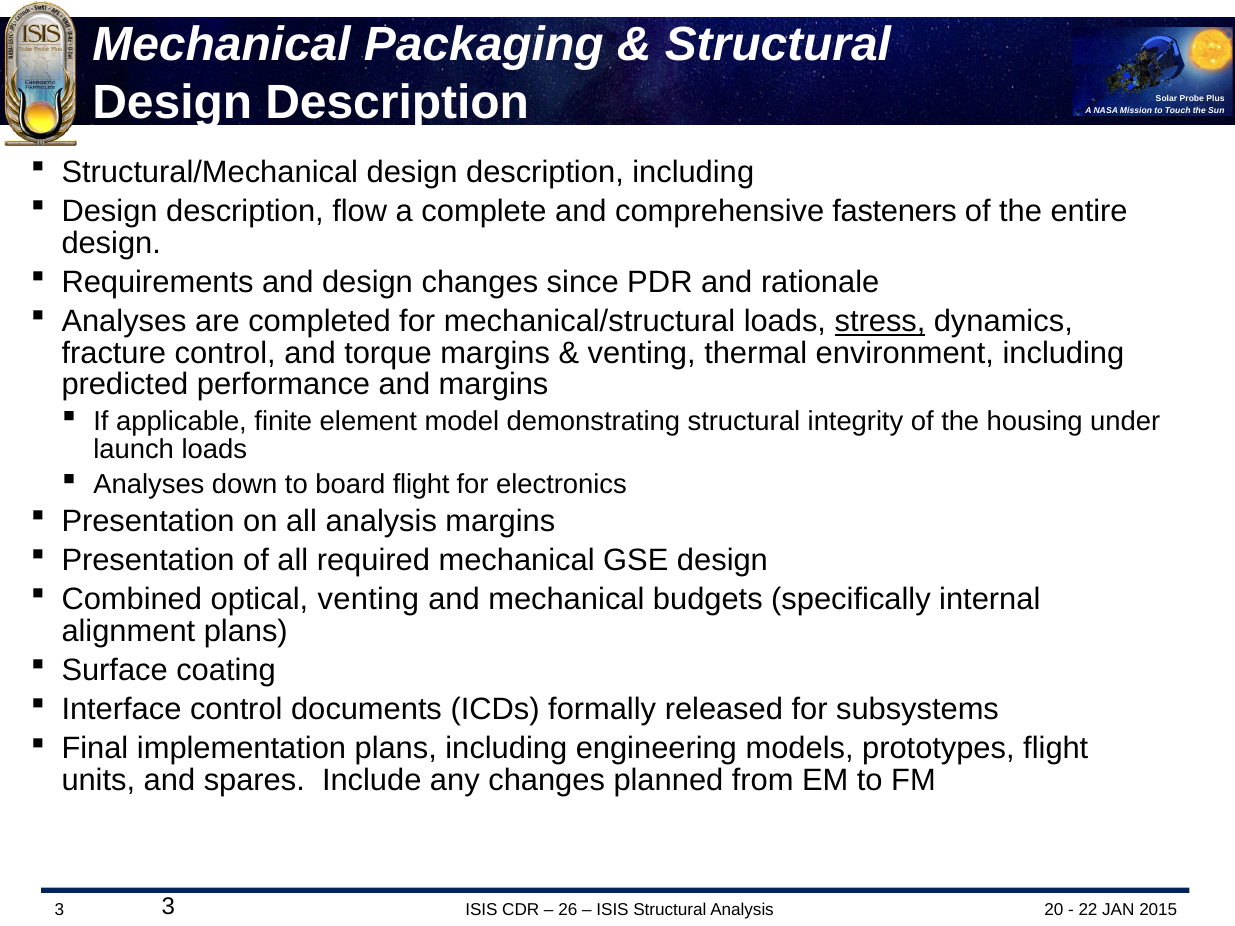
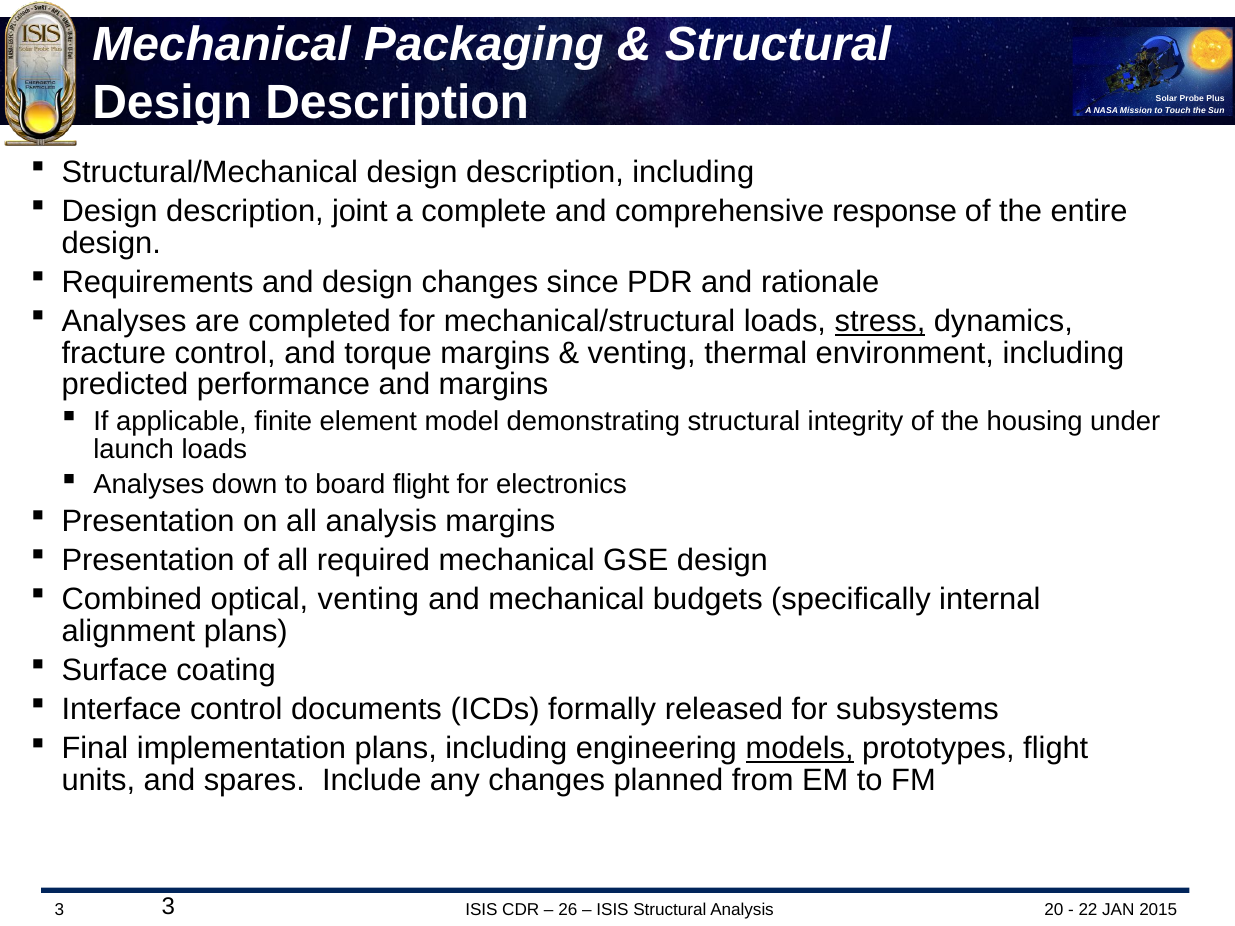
flow: flow -> joint (360, 211)
fasteners: fasteners -> response (895, 211)
models underline: none -> present (800, 749)
